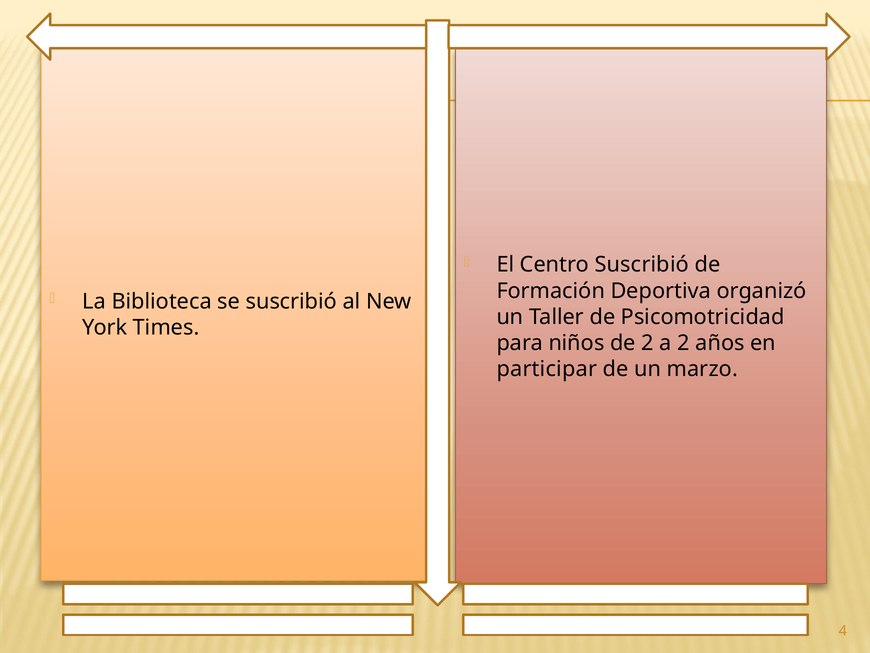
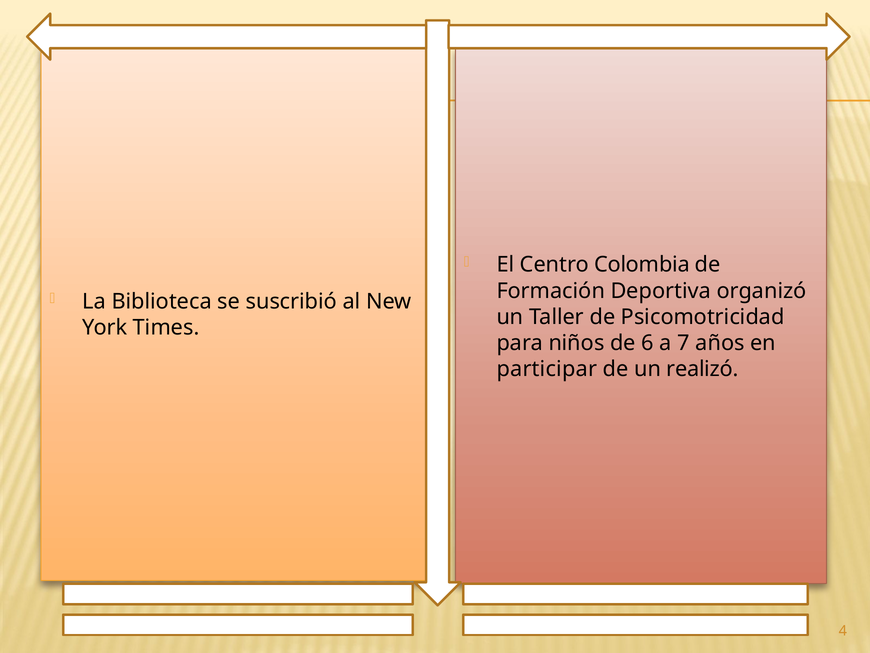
Centro Suscribió: Suscribió -> Colombia (642, 265)
de 2: 2 -> 6 (648, 343)
a 2: 2 -> 7 (684, 343)
marzo: marzo -> realizó (702, 369)
